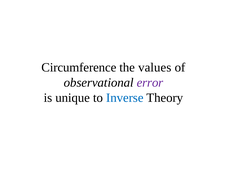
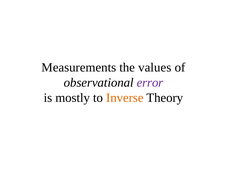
Circumference: Circumference -> Measurements (79, 68)
unique: unique -> mostly (73, 98)
Inverse colour: blue -> orange (125, 98)
